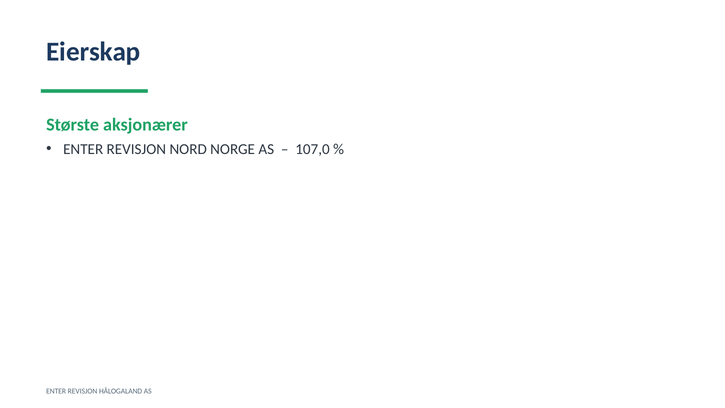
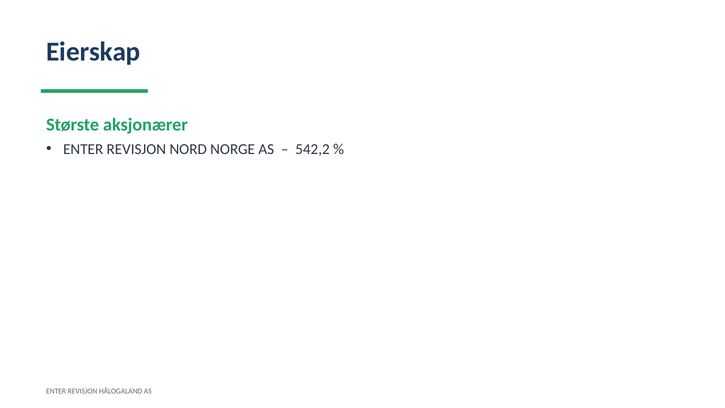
107,0: 107,0 -> 542,2 (312, 149)
